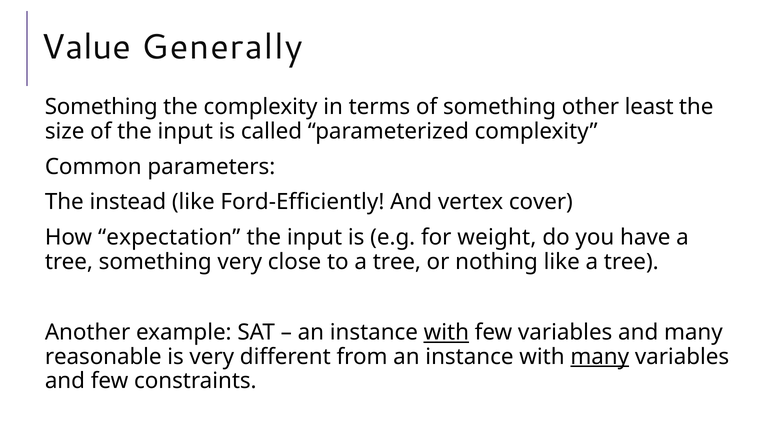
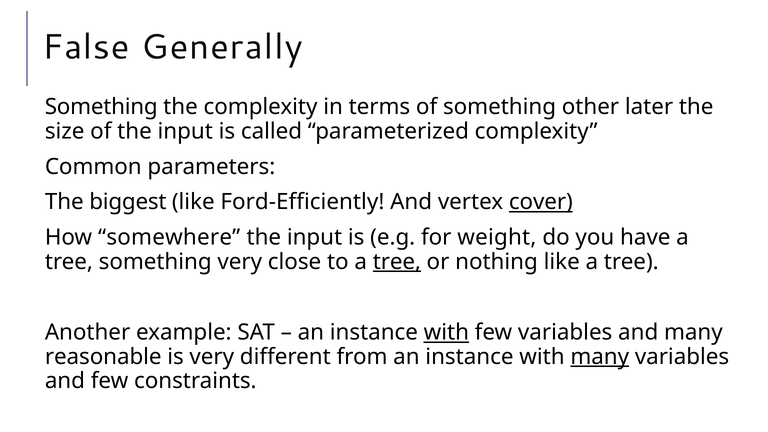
Value: Value -> False (86, 47)
least: least -> later (649, 107)
instead: instead -> biggest (128, 202)
cover underline: none -> present (541, 202)
expectation: expectation -> somewhere (169, 237)
tree underline: none -> present (397, 262)
